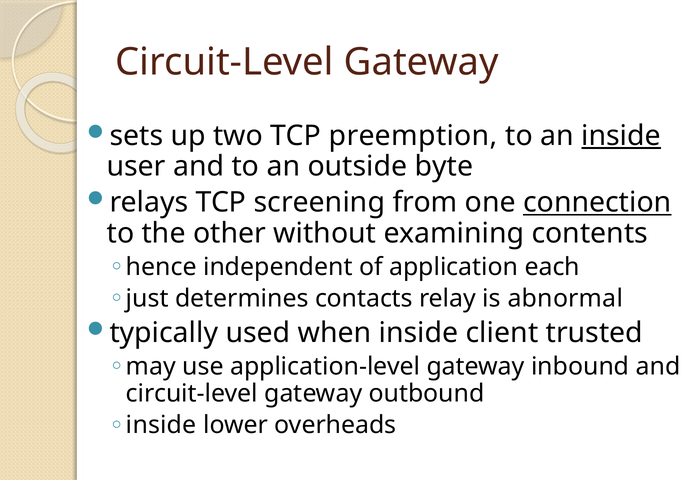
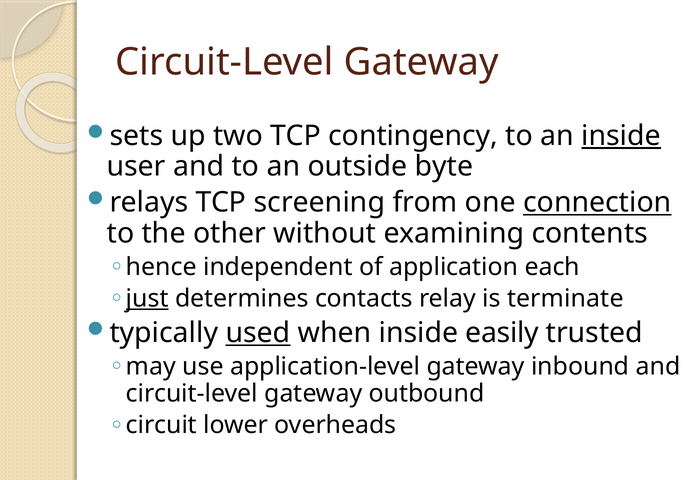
preemption: preemption -> contingency (413, 136)
just underline: none -> present (147, 299)
abnormal: abnormal -> terminate (565, 299)
used underline: none -> present (258, 333)
client: client -> easily (502, 333)
inside: inside -> circuit (161, 426)
